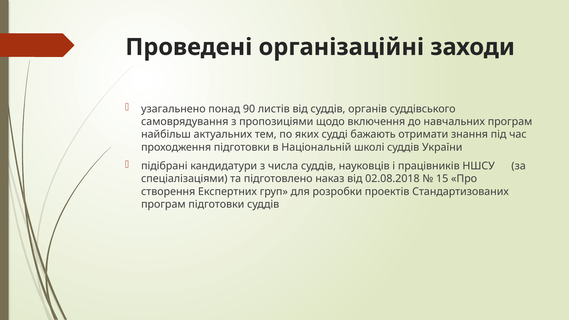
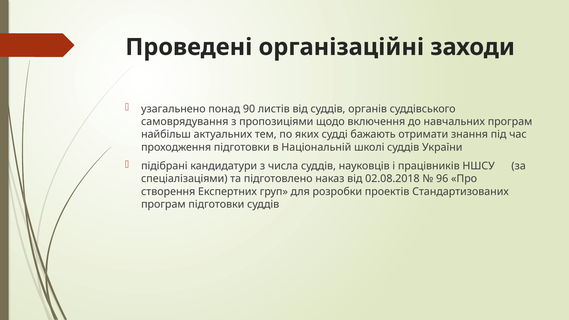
15: 15 -> 96 (442, 179)
